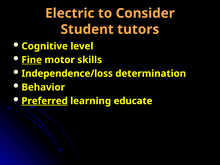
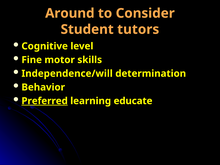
Electric: Electric -> Around (70, 13)
Fine underline: present -> none (32, 60)
Independence/loss: Independence/loss -> Independence/will (67, 74)
